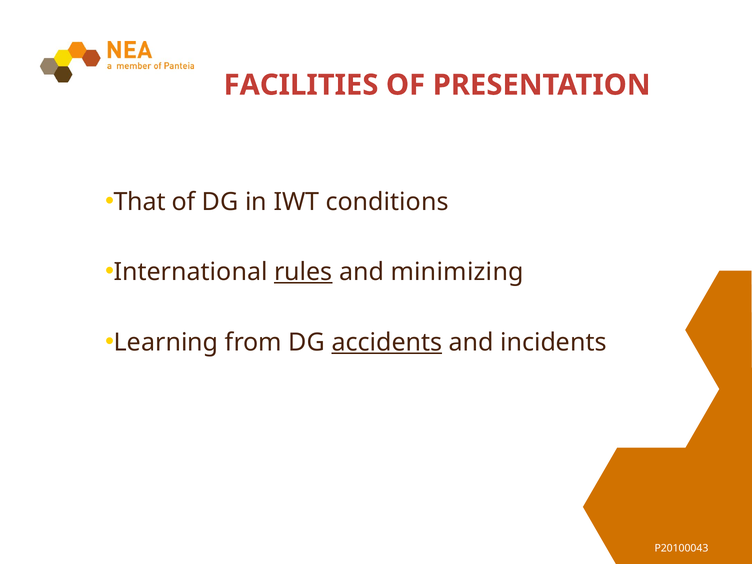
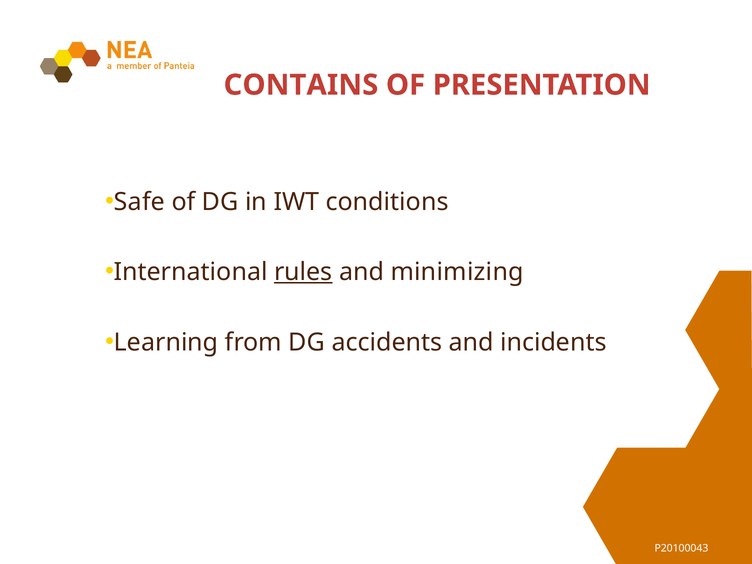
FACILITIES: FACILITIES -> CONTAINS (301, 85)
That: That -> Safe (139, 202)
accidents underline: present -> none (387, 342)
